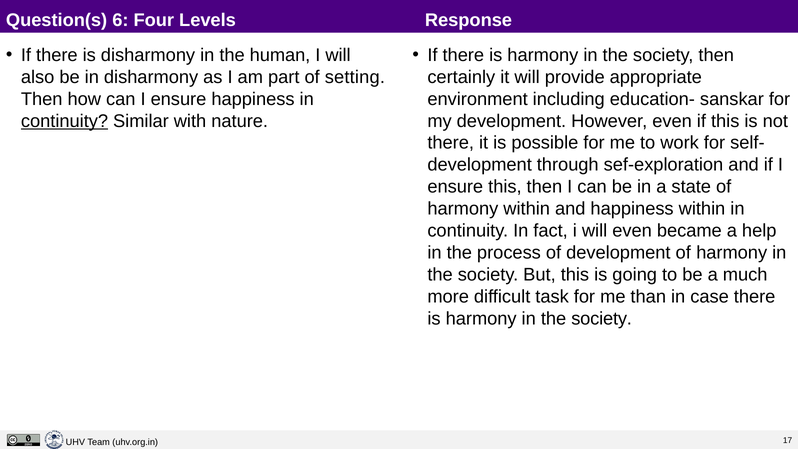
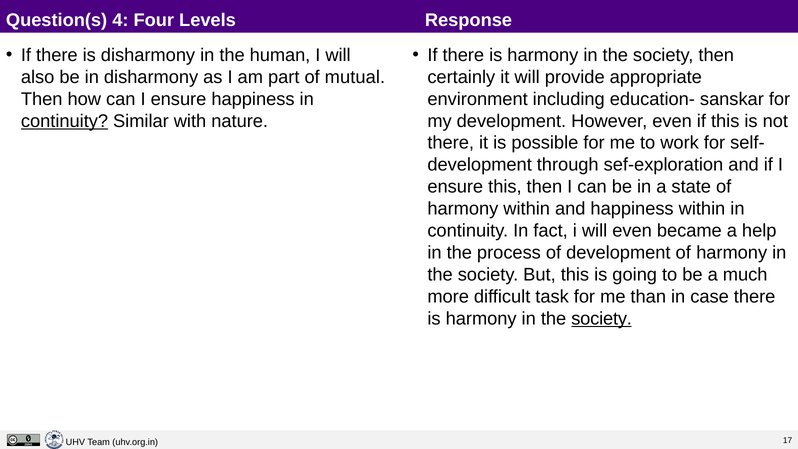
6: 6 -> 4 (120, 20)
setting: setting -> mutual (355, 77)
society underline: none -> present (602, 318)
